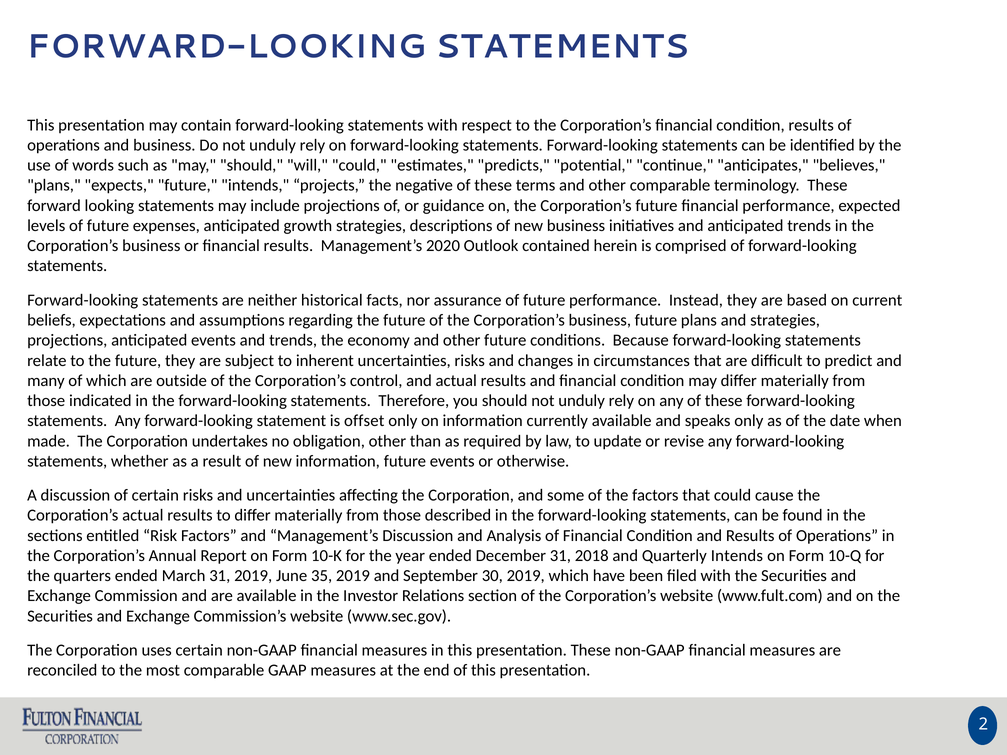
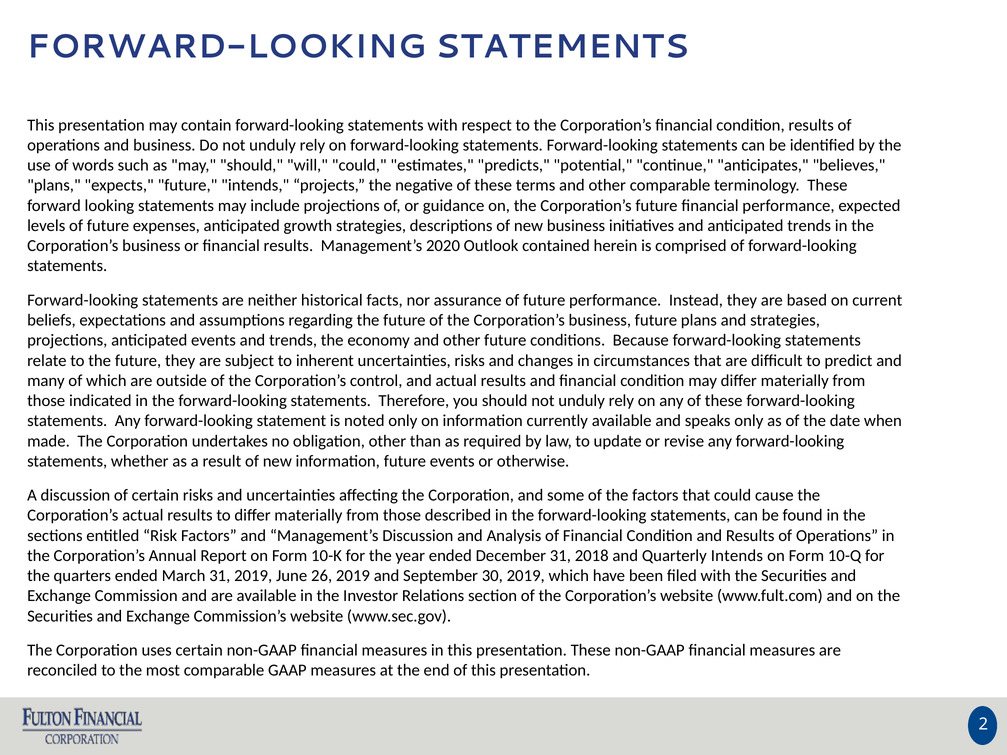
offset: offset -> noted (364, 421)
35: 35 -> 26 (322, 576)
